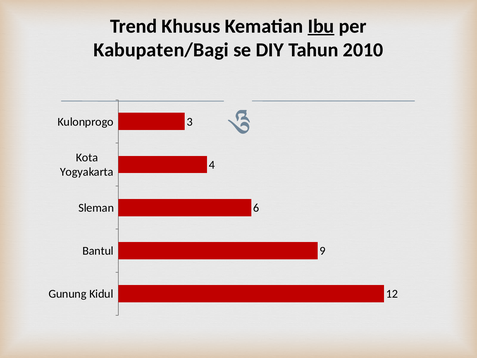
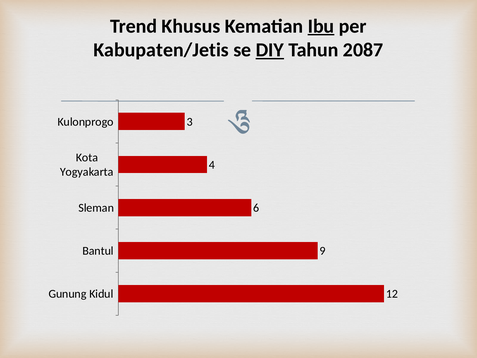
Kabupaten/Bagi: Kabupaten/Bagi -> Kabupaten/Jetis (161, 50)
DIY underline: none -> present (270, 50)
2010: 2010 -> 2087 (363, 50)
